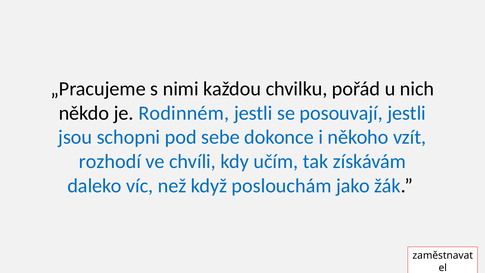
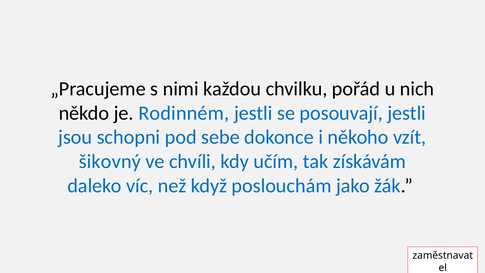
rozhodí: rozhodí -> šikovný (110, 161)
